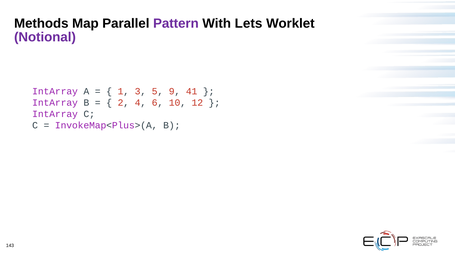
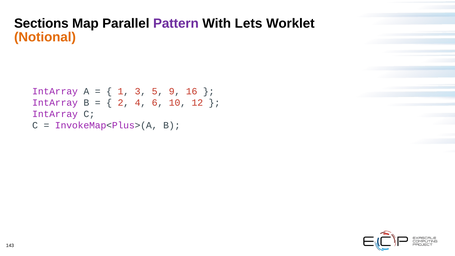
Methods: Methods -> Sections (41, 24)
Notional colour: purple -> orange (45, 37)
41: 41 -> 16 (192, 91)
